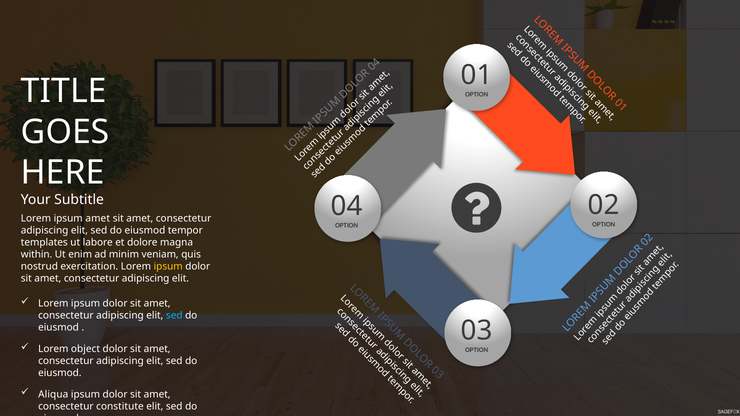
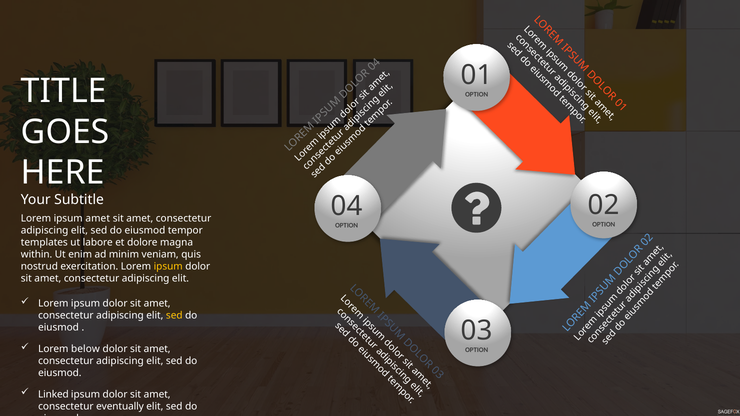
sed colour: light blue -> yellow (174, 316)
object: object -> below (85, 349)
Aliqua: Aliqua -> Linked (53, 395)
constitute: constitute -> eventually (120, 407)
